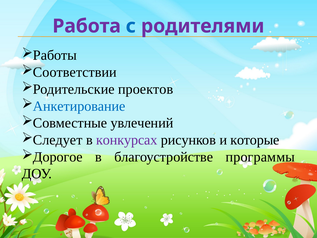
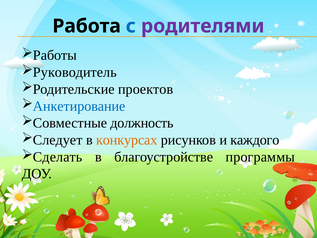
Работа colour: purple -> black (87, 26)
Соответствии: Соответствии -> Руководитель (75, 72)
увлечений: увлечений -> должность (142, 123)
конкурсах colour: purple -> orange (127, 140)
которые: которые -> каждого (255, 140)
Дорогое: Дорогое -> Сделать (58, 157)
